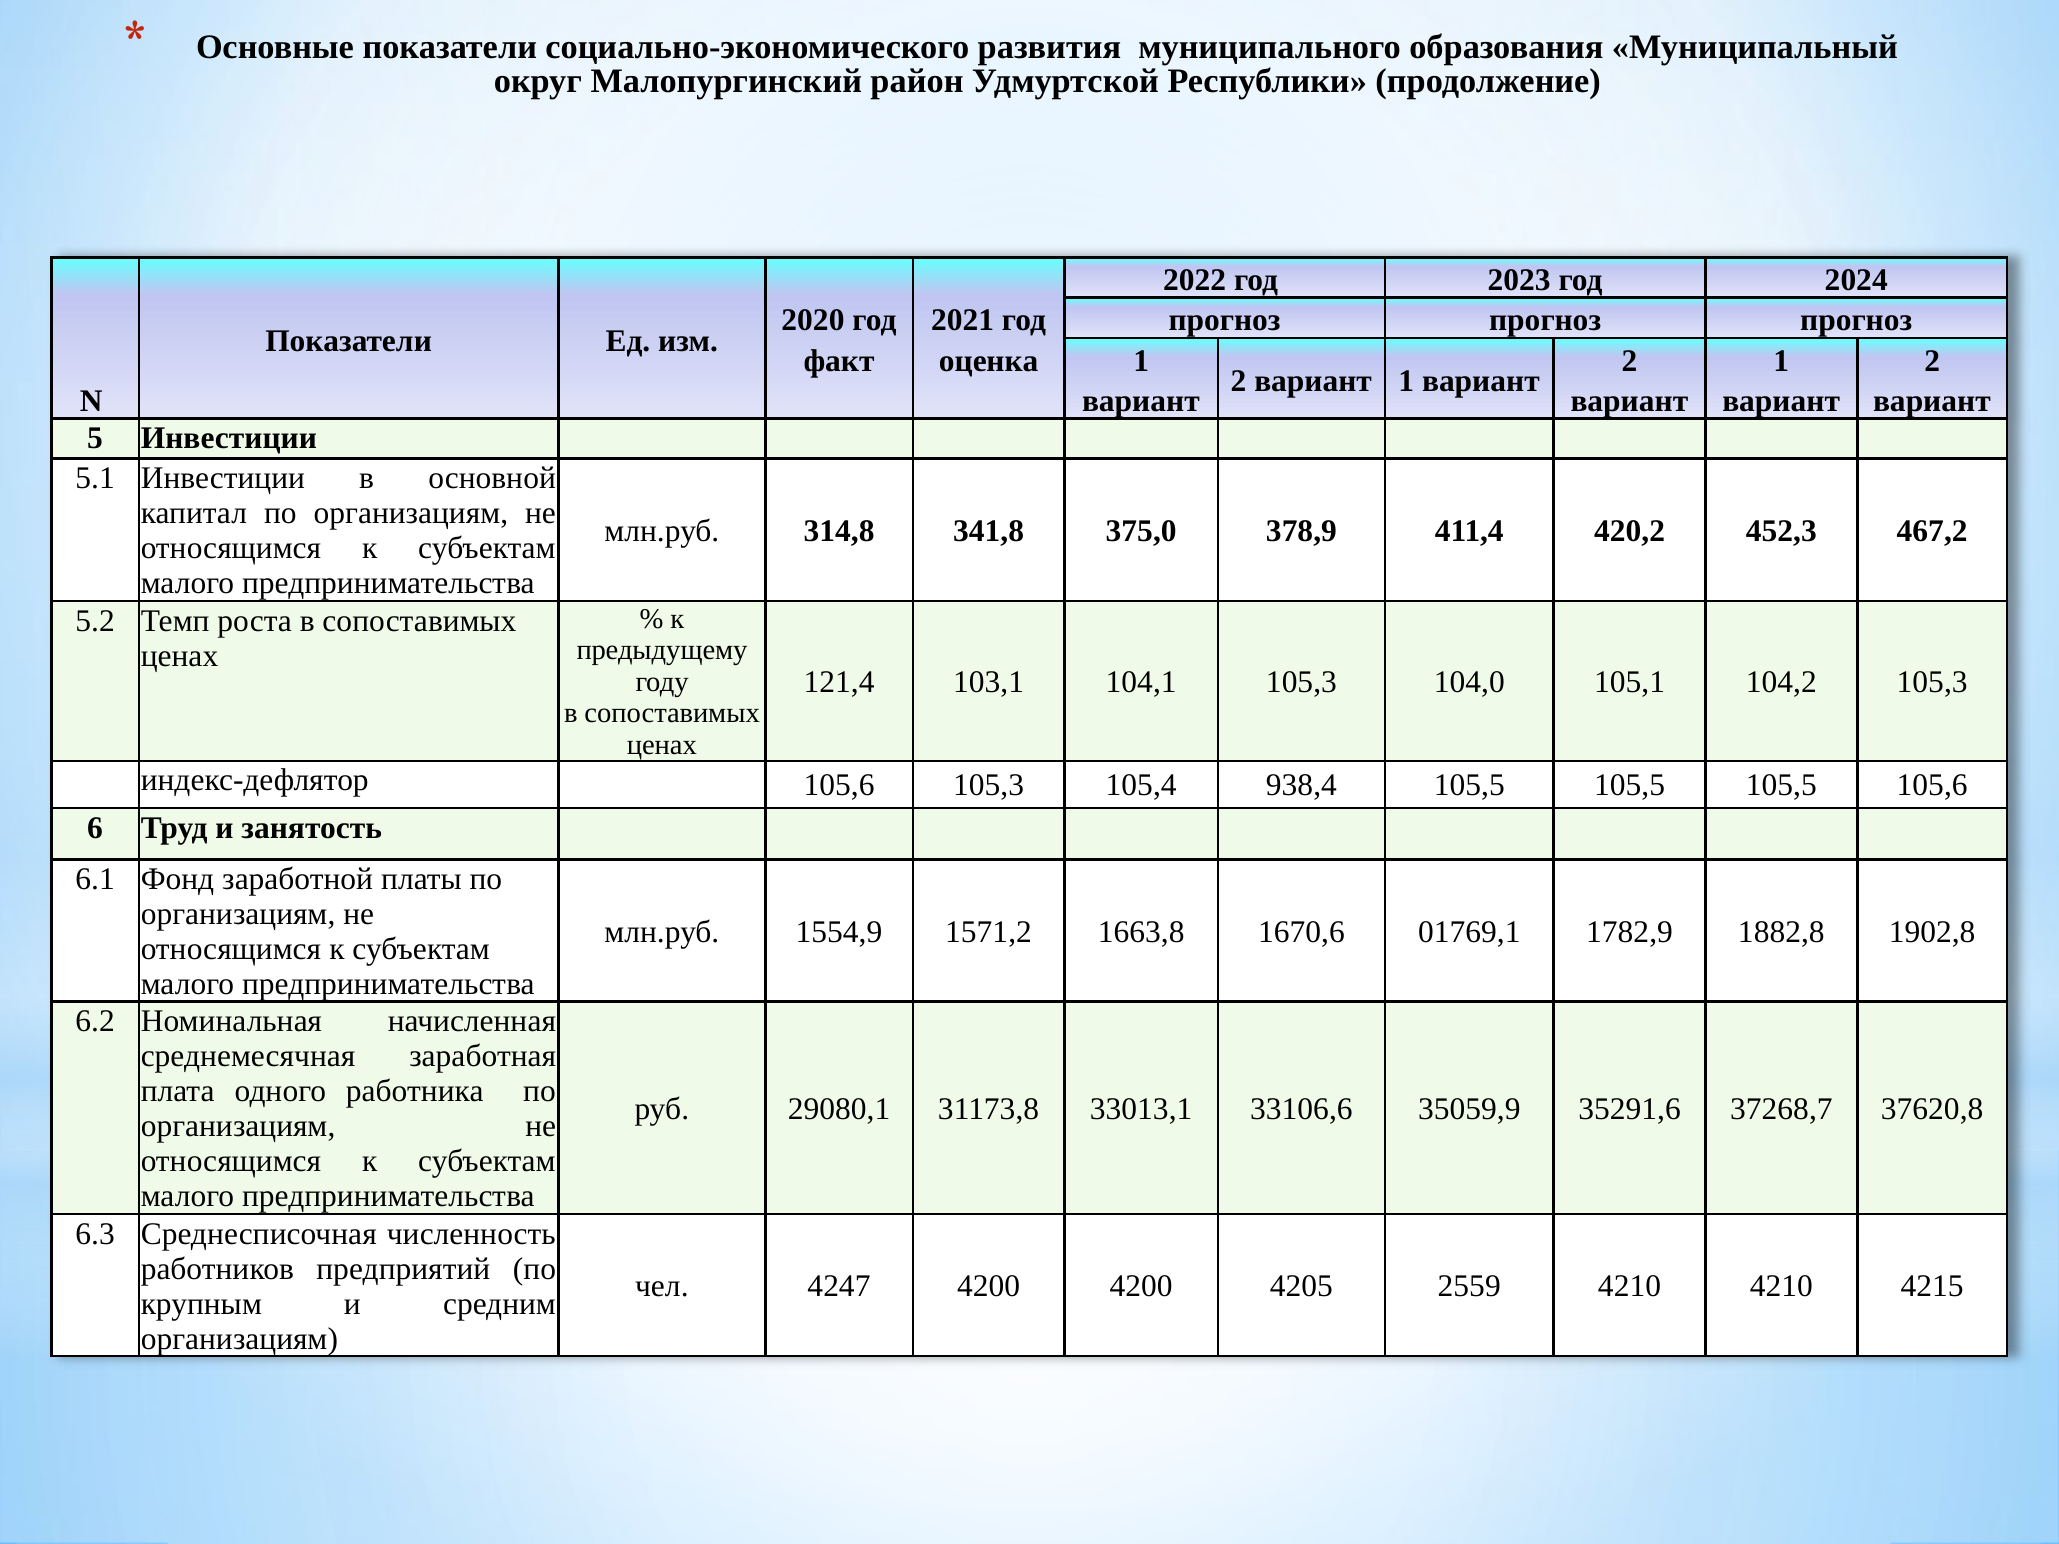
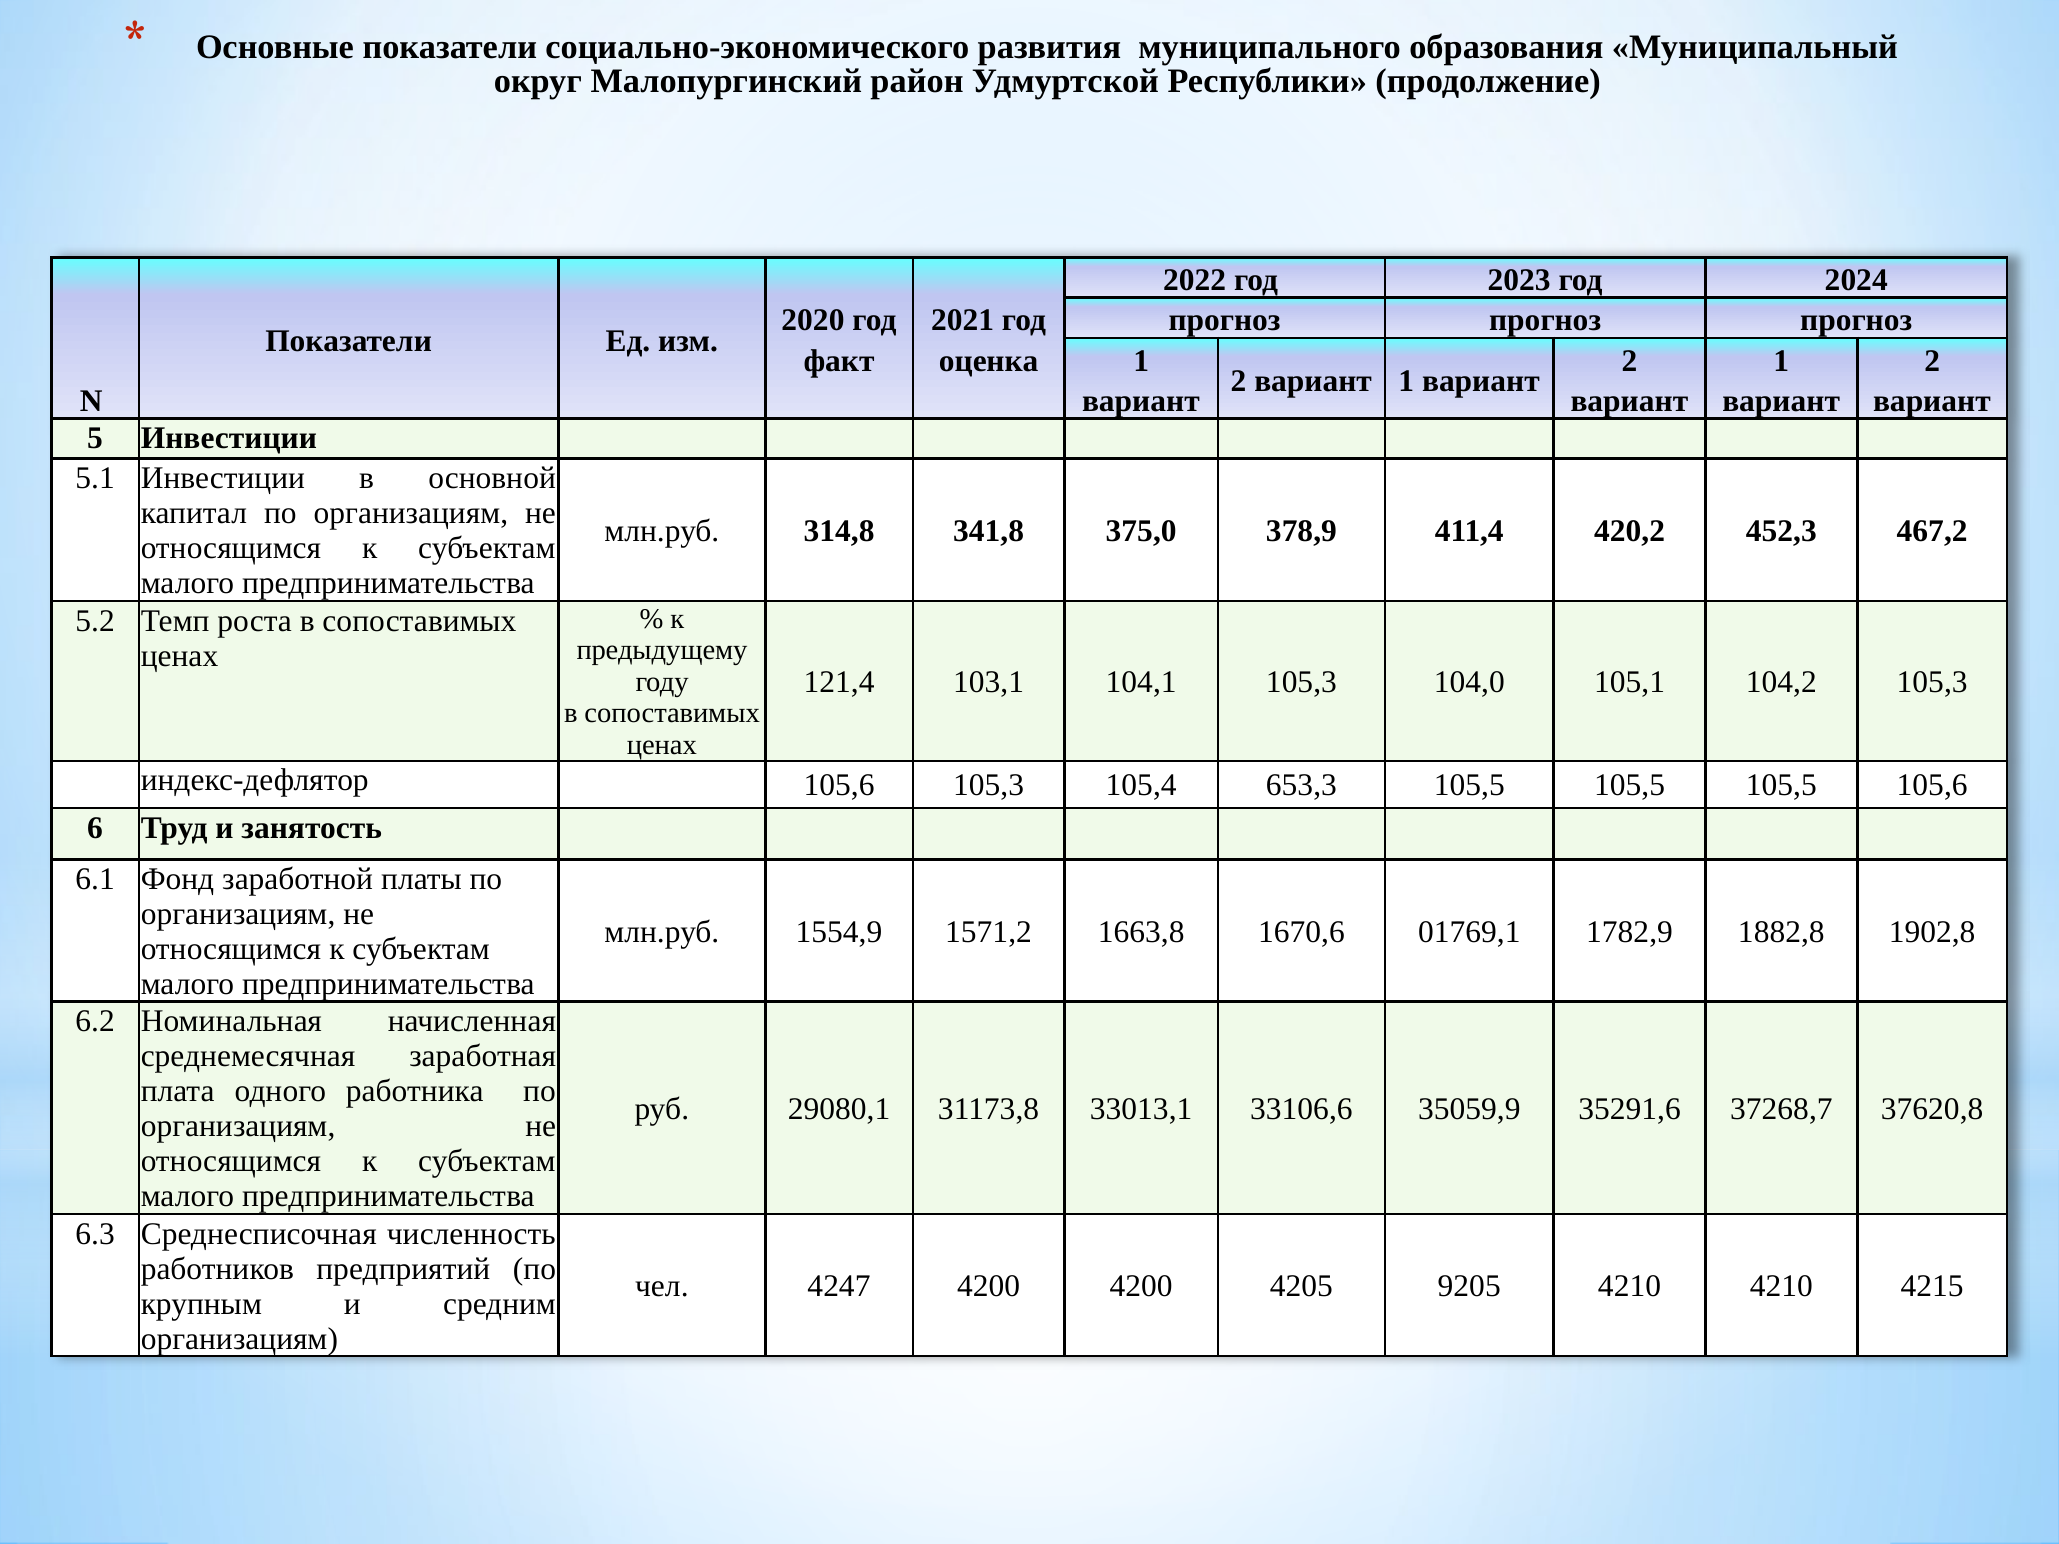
938,4: 938,4 -> 653,3 (1301, 786)
2559: 2559 -> 9205 (1469, 1286)
